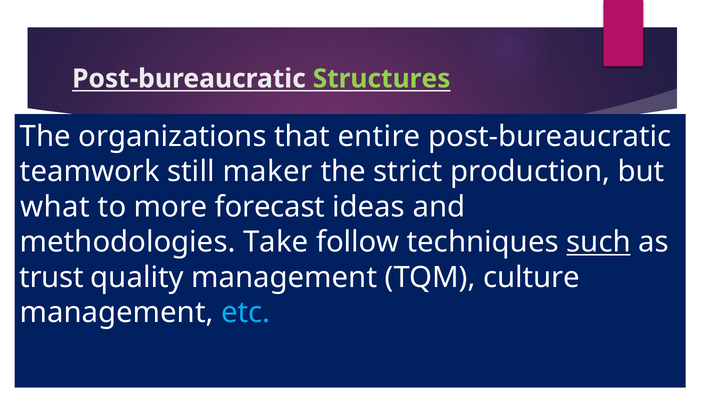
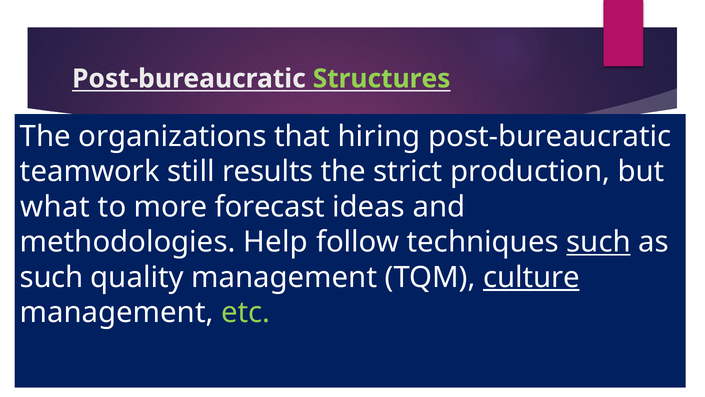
entire: entire -> hiring (379, 136)
maker: maker -> results (268, 171)
Take: Take -> Help (276, 242)
trust: trust -> such (52, 277)
culture underline: none -> present (531, 277)
etc colour: light blue -> light green (246, 312)
